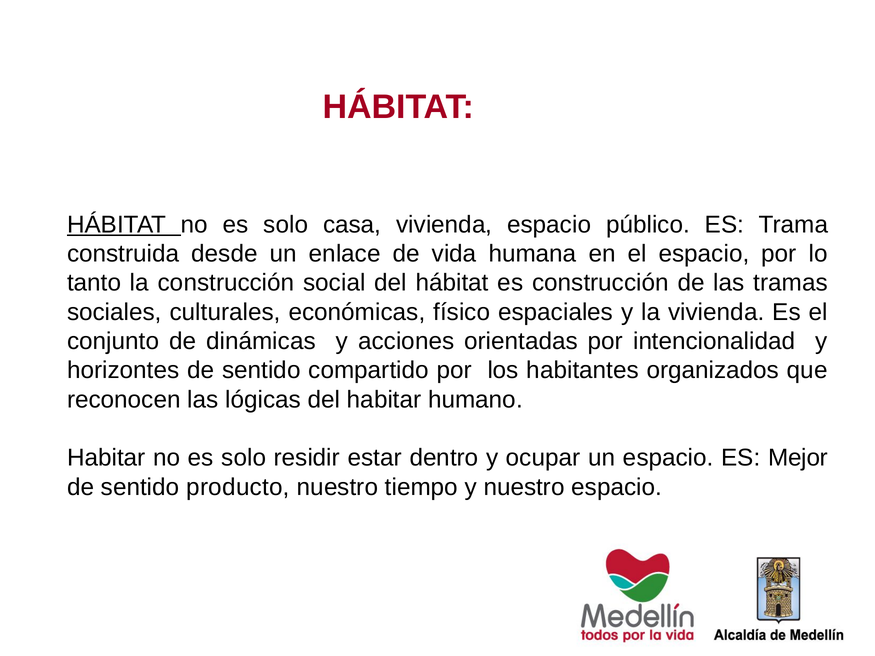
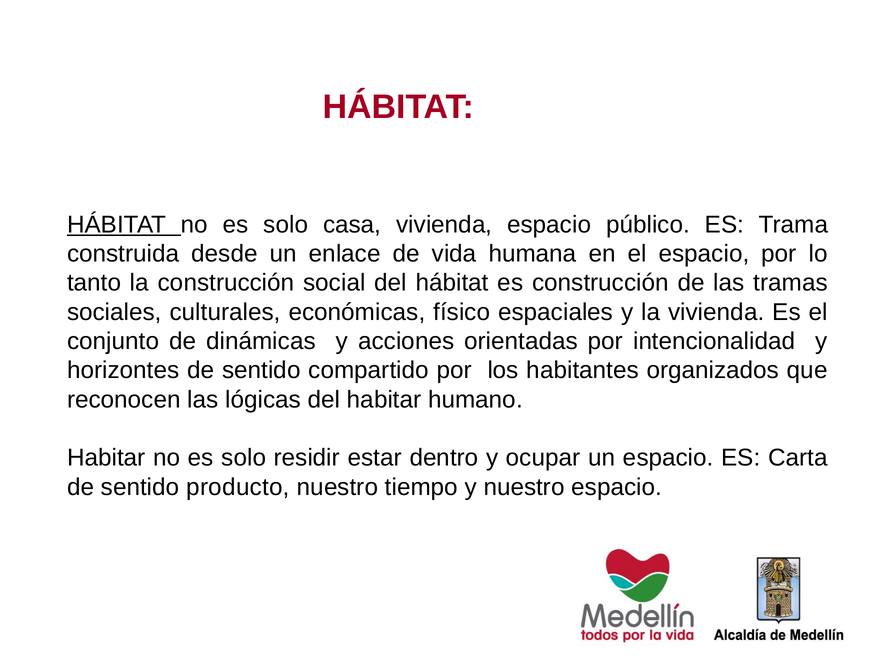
Mejor: Mejor -> Carta (798, 458)
